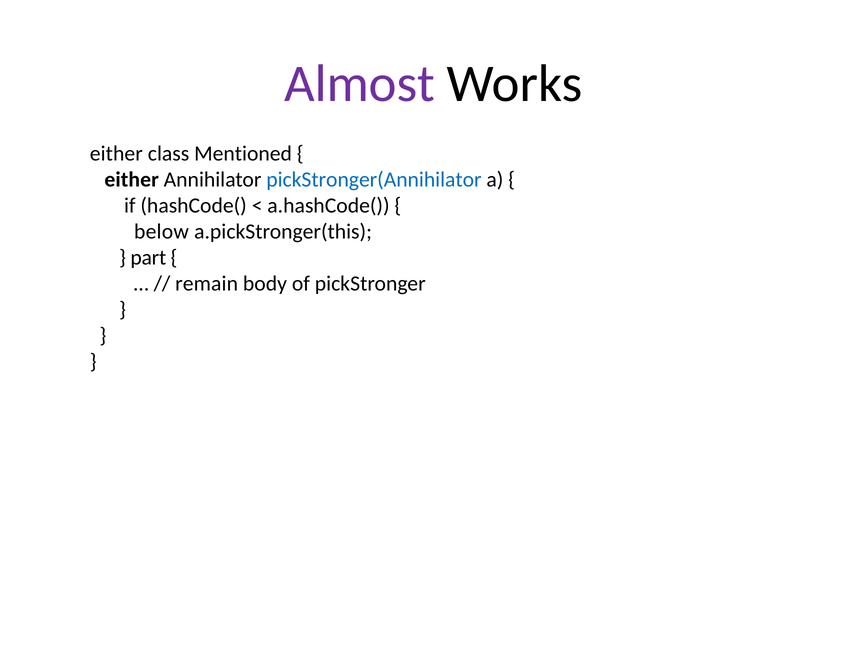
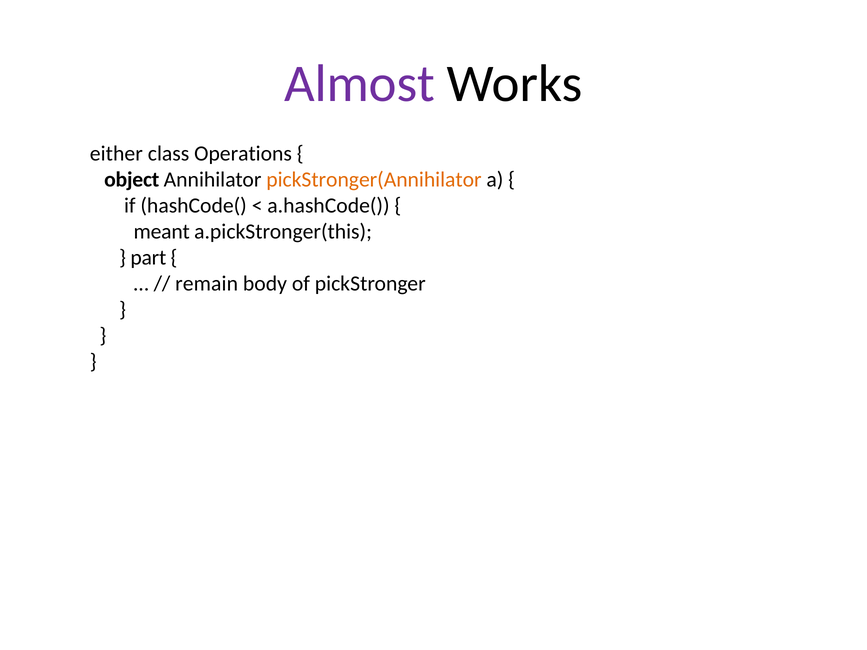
Mentioned: Mentioned -> Operations (243, 154)
either: either -> object (132, 180)
pickStronger(Annihilator colour: blue -> orange (374, 180)
below: below -> meant (162, 232)
